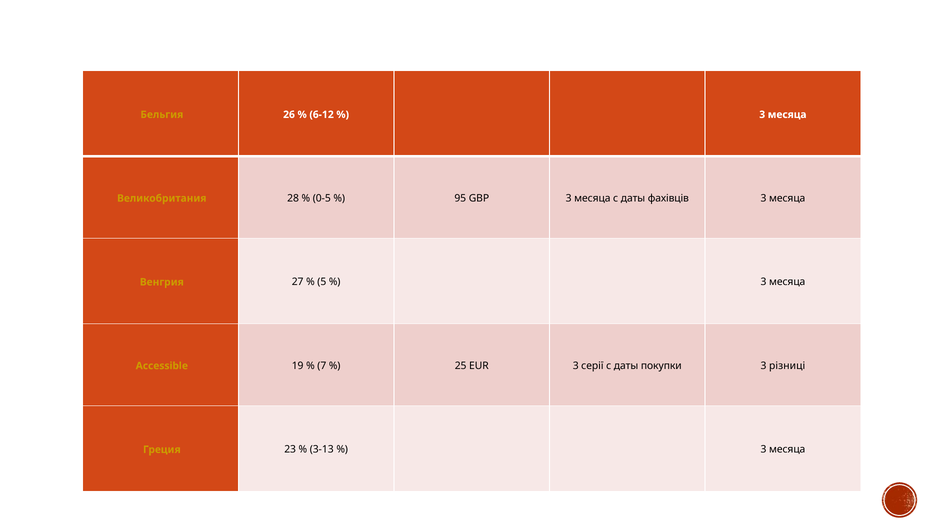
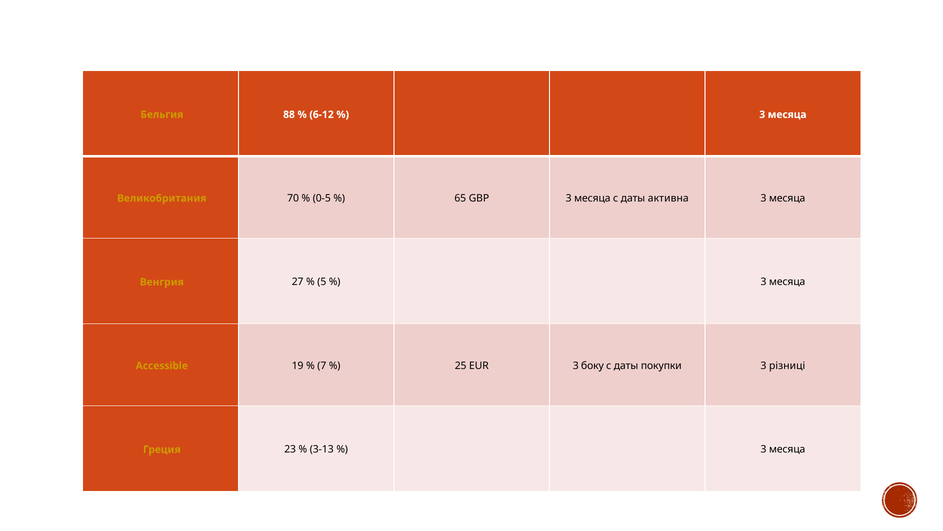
26: 26 -> 88 (289, 114)
28: 28 -> 70 (293, 198)
95: 95 -> 65 (460, 198)
фахівців: фахівців -> активна (668, 198)
серії: серії -> боку (592, 365)
